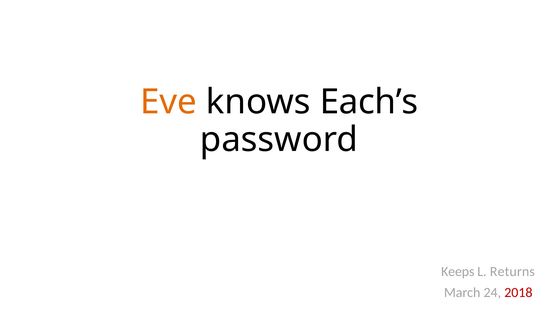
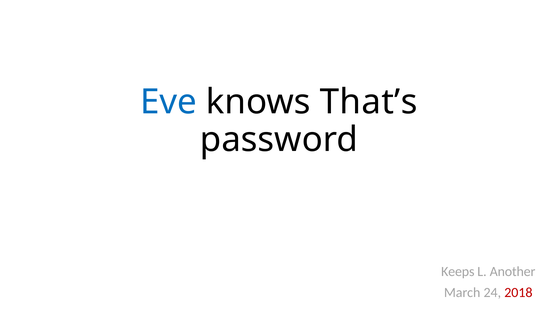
Eve colour: orange -> blue (169, 102)
Each’s: Each’s -> That’s (369, 102)
Returns: Returns -> Another (513, 272)
